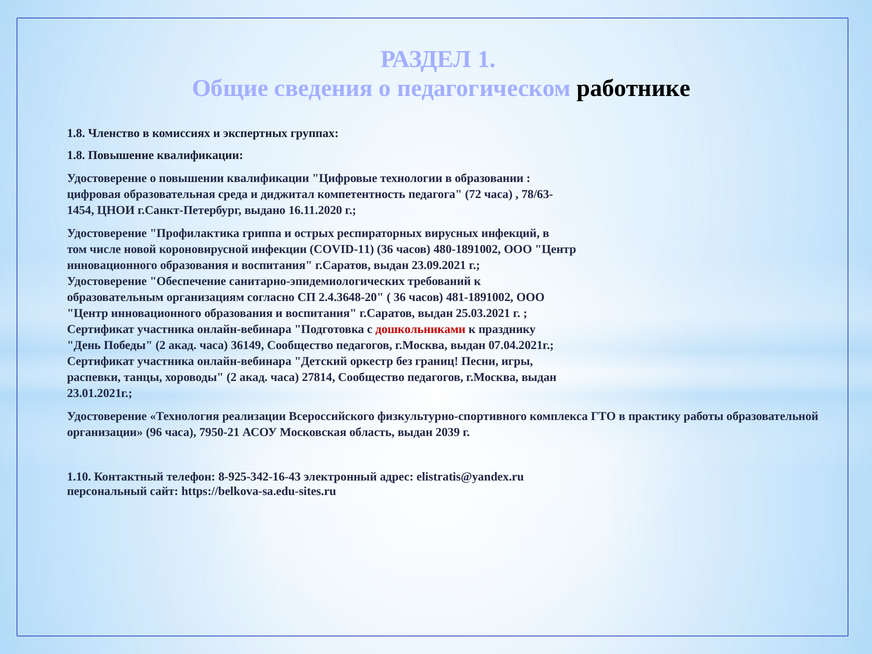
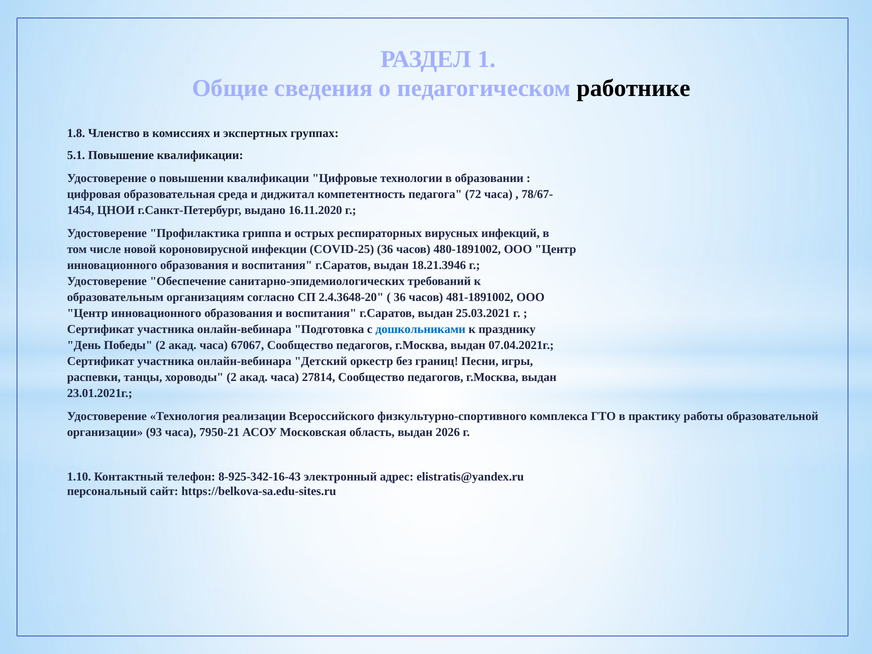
1.8: 1.8 -> 5.1 (76, 155)
78/63-: 78/63- -> 78/67- (537, 194)
COVID-11: COVID-11 -> COVID-25 (342, 249)
23.09.2021: 23.09.2021 -> 18.21.3946 (439, 265)
дошкольниками colour: red -> blue (421, 329)
36149: 36149 -> 67067 (247, 345)
96: 96 -> 93 (154, 432)
2039: 2039 -> 2026 (448, 432)
